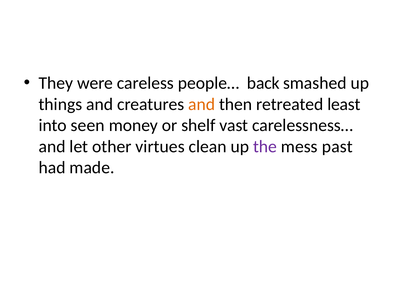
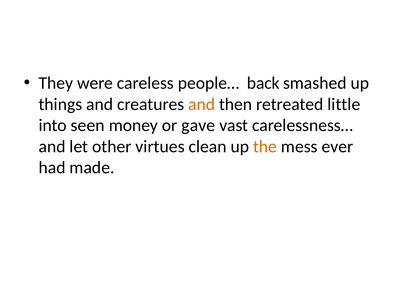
least: least -> little (344, 104)
shelf: shelf -> gave (198, 125)
the colour: purple -> orange (265, 146)
past: past -> ever (337, 146)
